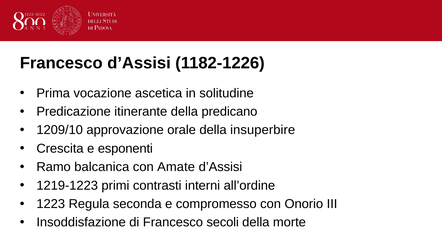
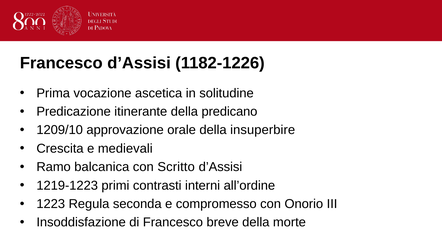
esponenti: esponenti -> medievali (125, 149)
Amate: Amate -> Scritto (176, 167)
secoli: secoli -> breve (223, 223)
